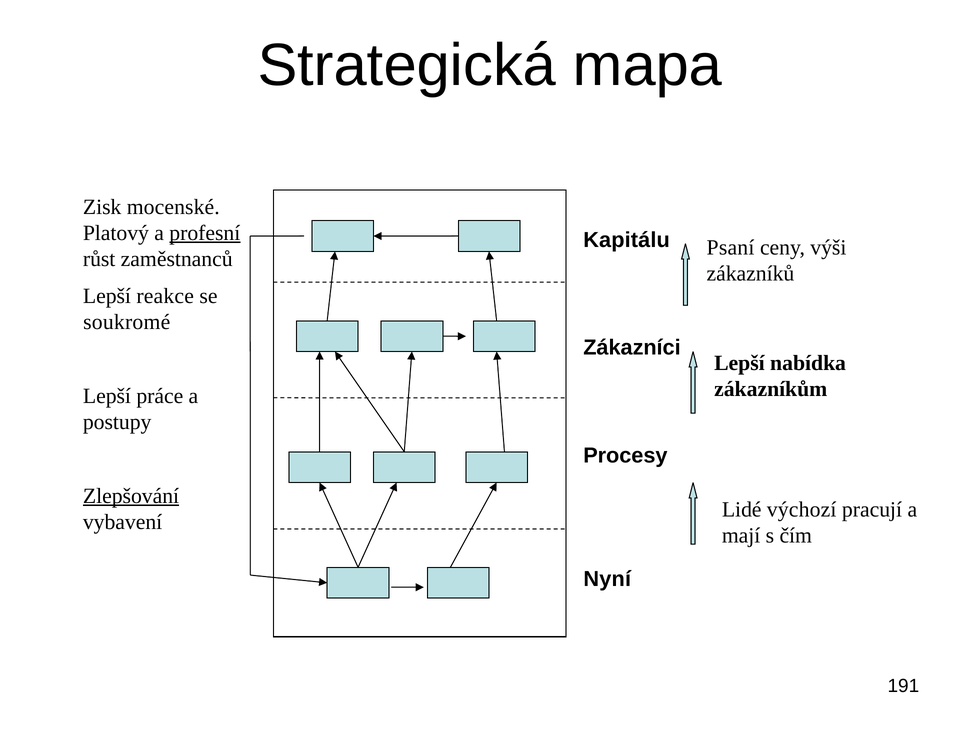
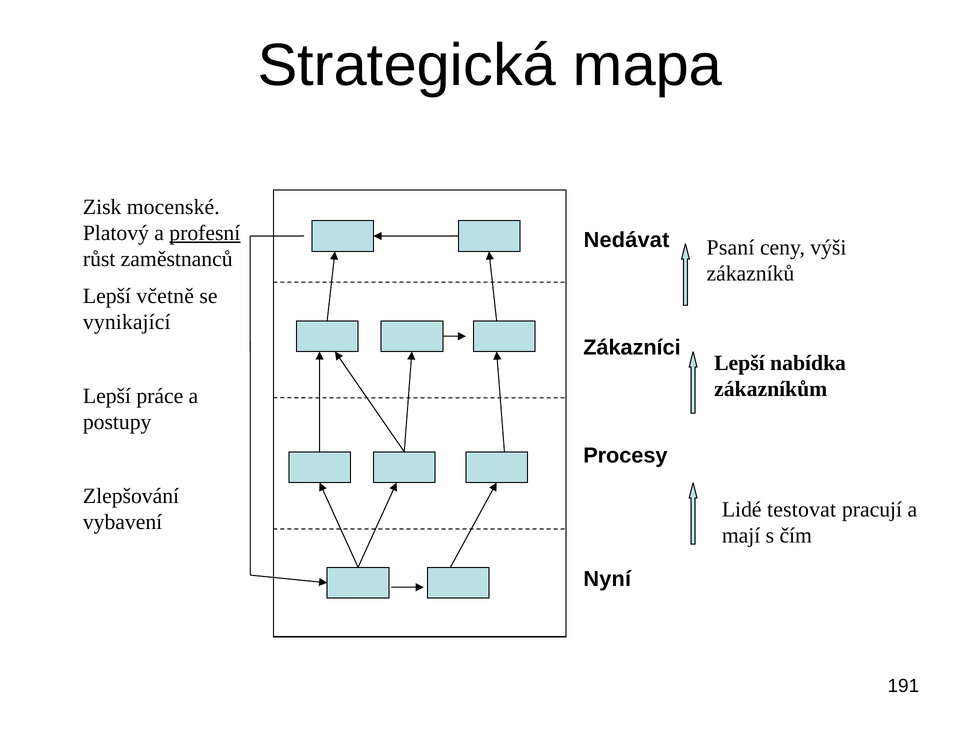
Kapitálu: Kapitálu -> Nedávat (627, 240)
reakce: reakce -> včetně (165, 296)
soukromé: soukromé -> vynikající (127, 322)
Zlepšování underline: present -> none (131, 496)
výchozí: výchozí -> testovat (802, 509)
